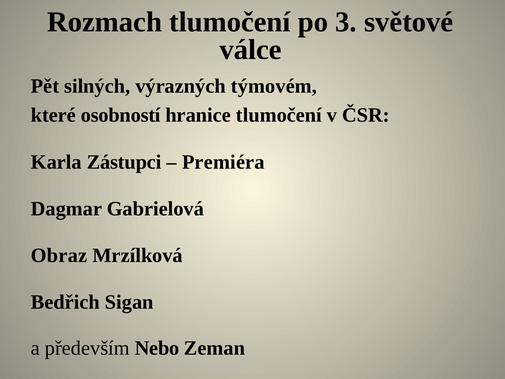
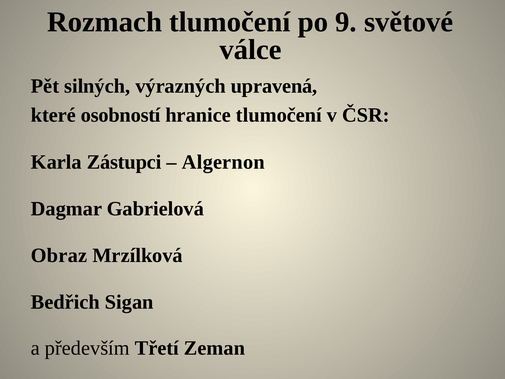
3: 3 -> 9 (346, 22)
týmovém: týmovém -> upravená (274, 86)
Premiéra: Premiéra -> Algernon (223, 162)
Nebo: Nebo -> Třetí (157, 348)
